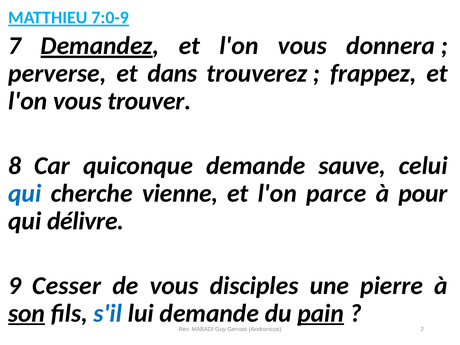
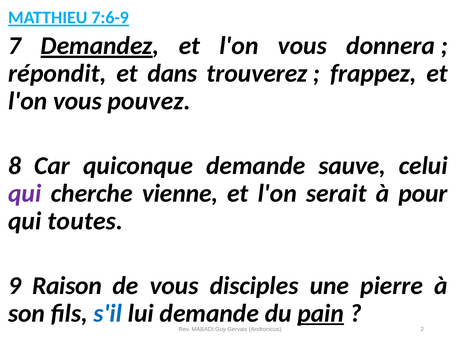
7:0-9: 7:0-9 -> 7:6-9 (110, 18)
perverse: perverse -> répondit (57, 73)
trouver: trouver -> pouvez (149, 101)
qui colour: blue -> purple (25, 193)
parce: parce -> serait (336, 193)
délivre: délivre -> toutes (85, 221)
Cesser: Cesser -> Raison (67, 286)
son underline: present -> none (27, 313)
